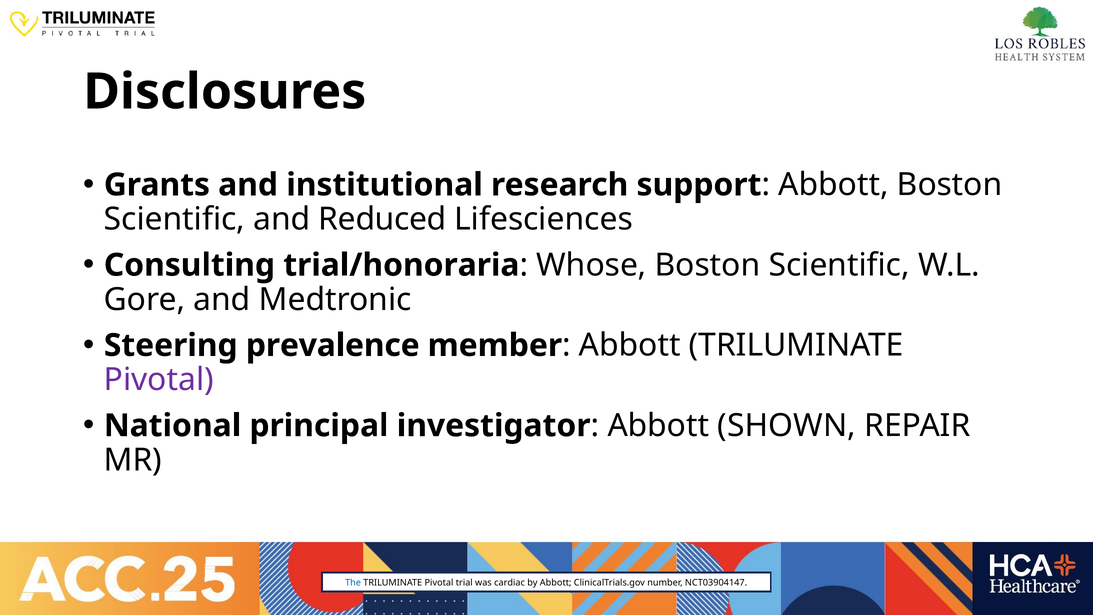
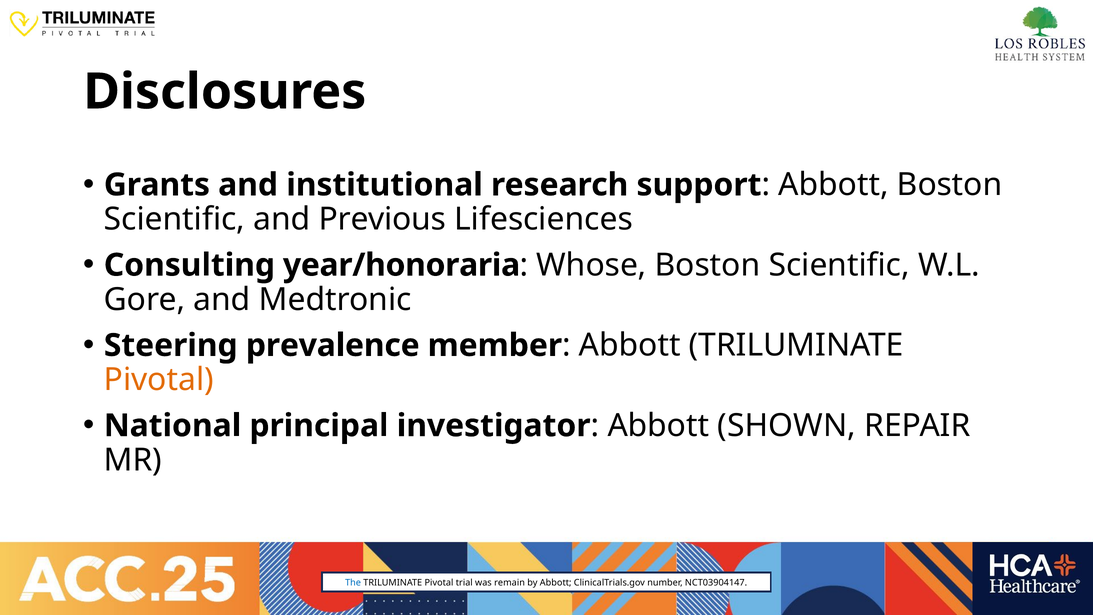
Reduced: Reduced -> Previous (382, 219)
trial/honoraria: trial/honoraria -> year/honoraria (402, 265)
Pivotal colour: purple -> orange (159, 380)
cardiac: cardiac -> remain (510, 583)
